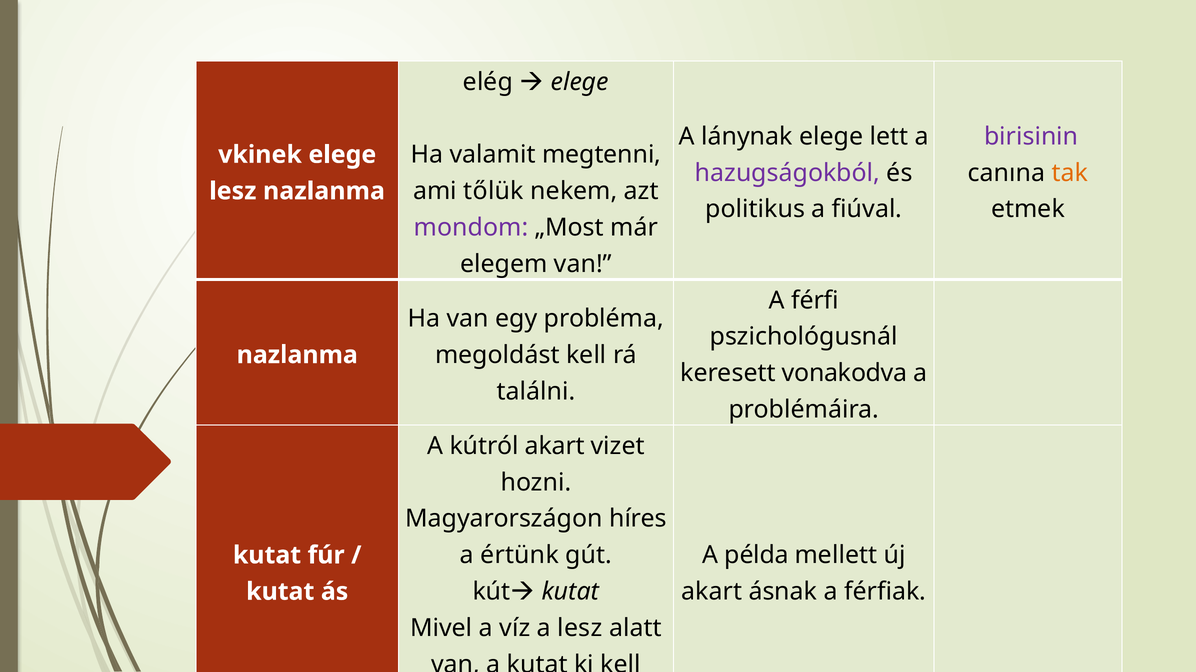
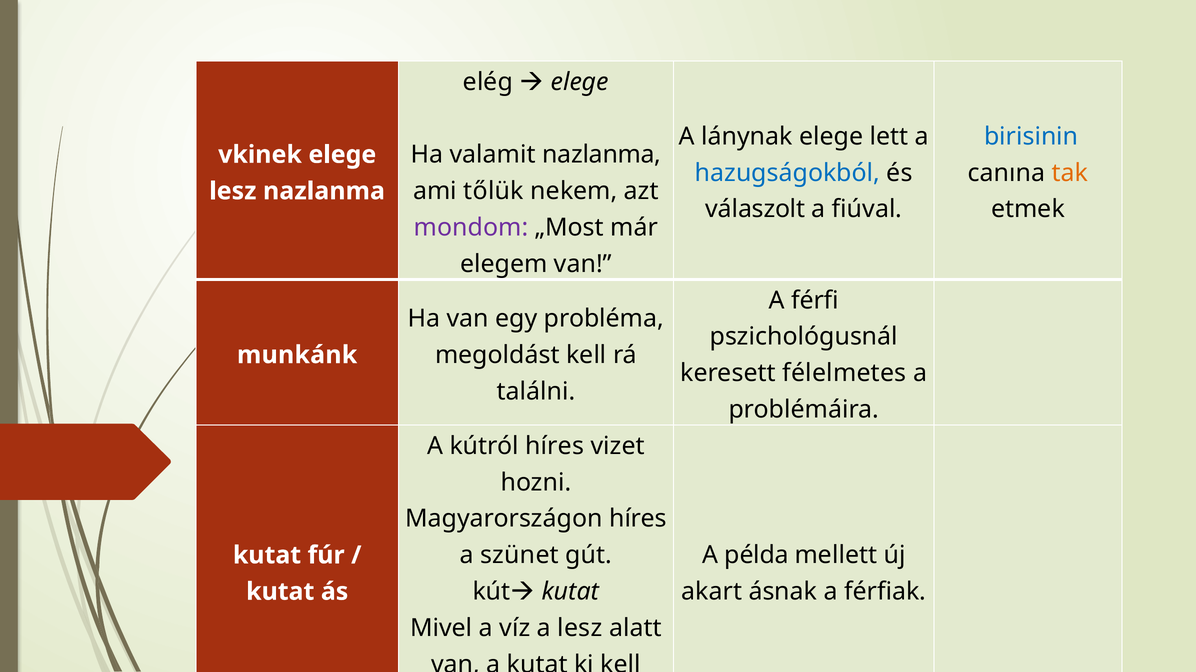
birisinin colour: purple -> blue (1031, 137)
valamit megtenni: megtenni -> nazlanma (602, 155)
hazugságokból colour: purple -> blue (787, 173)
politikus: politikus -> válaszolt (755, 209)
nazlanma: nazlanma -> munkánk (297, 355)
vonakodva: vonakodva -> félelmetes (844, 374)
kútról akart: akart -> híres (555, 446)
értünk: értünk -> szünet (520, 556)
